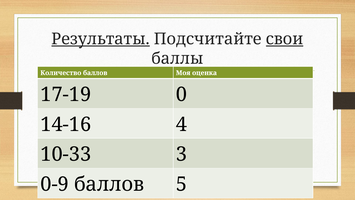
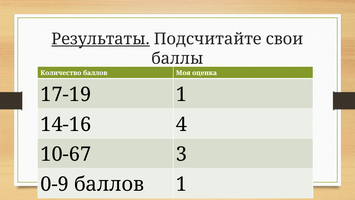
свои underline: present -> none (285, 39)
17-19 0: 0 -> 1 (181, 94)
10-33: 10-33 -> 10-67 (66, 154)
баллов 5: 5 -> 1 (181, 184)
